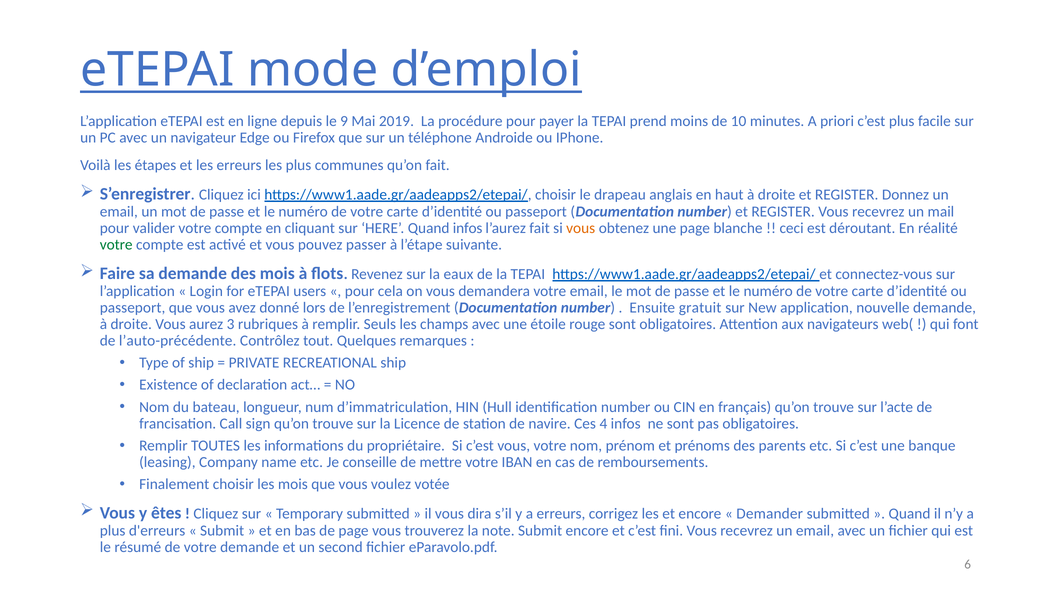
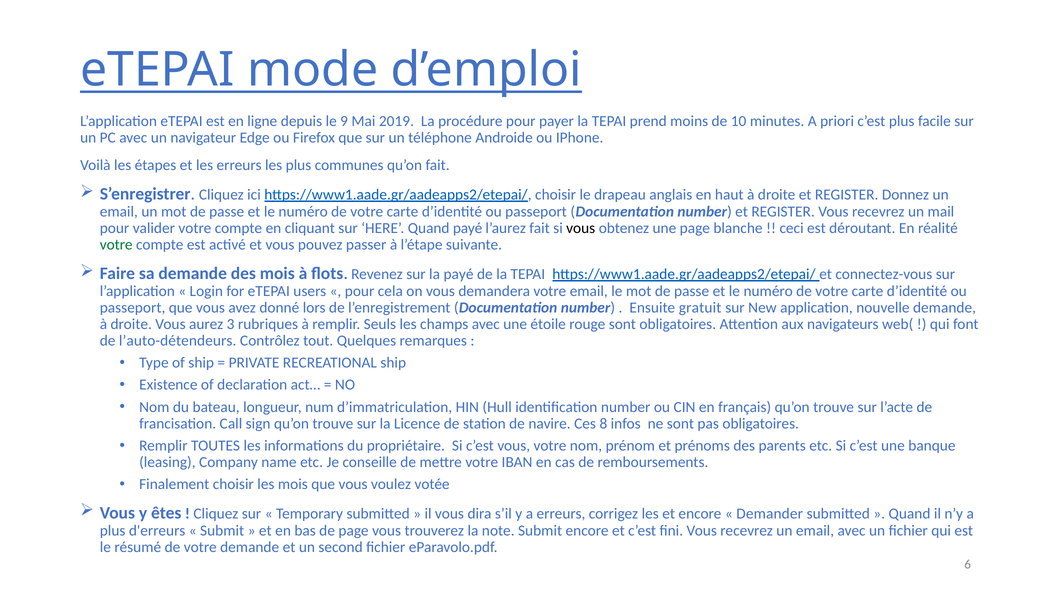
Quand infos: infos -> payé (468, 228)
vous colour: orange -> black (581, 228)
la eaux: eaux -> payé (459, 274)
l’auto-précédente: l’auto-précédente -> l’auto-détendeurs (178, 341)
4: 4 -> 8 (603, 424)
